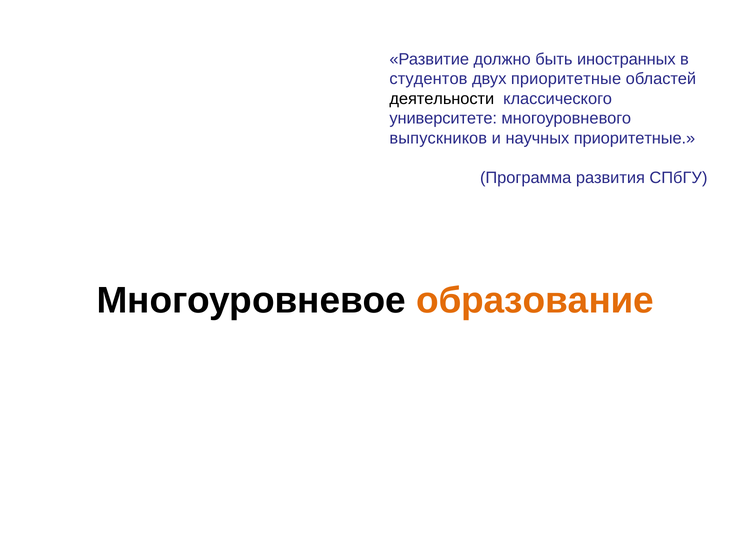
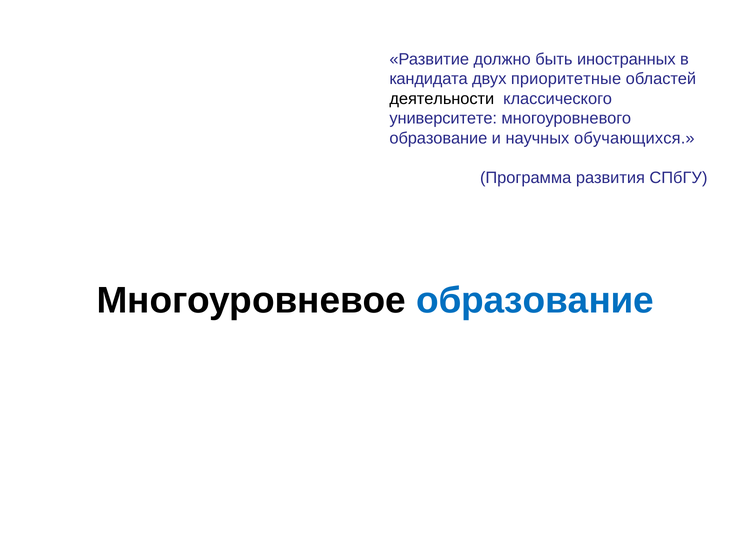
студентов: студентов -> кандидата (429, 79)
выпускников: выпускников -> образование (438, 138)
научных приоритетные: приоритетные -> обучающихся (634, 138)
образование colour: orange -> blue (535, 300)
